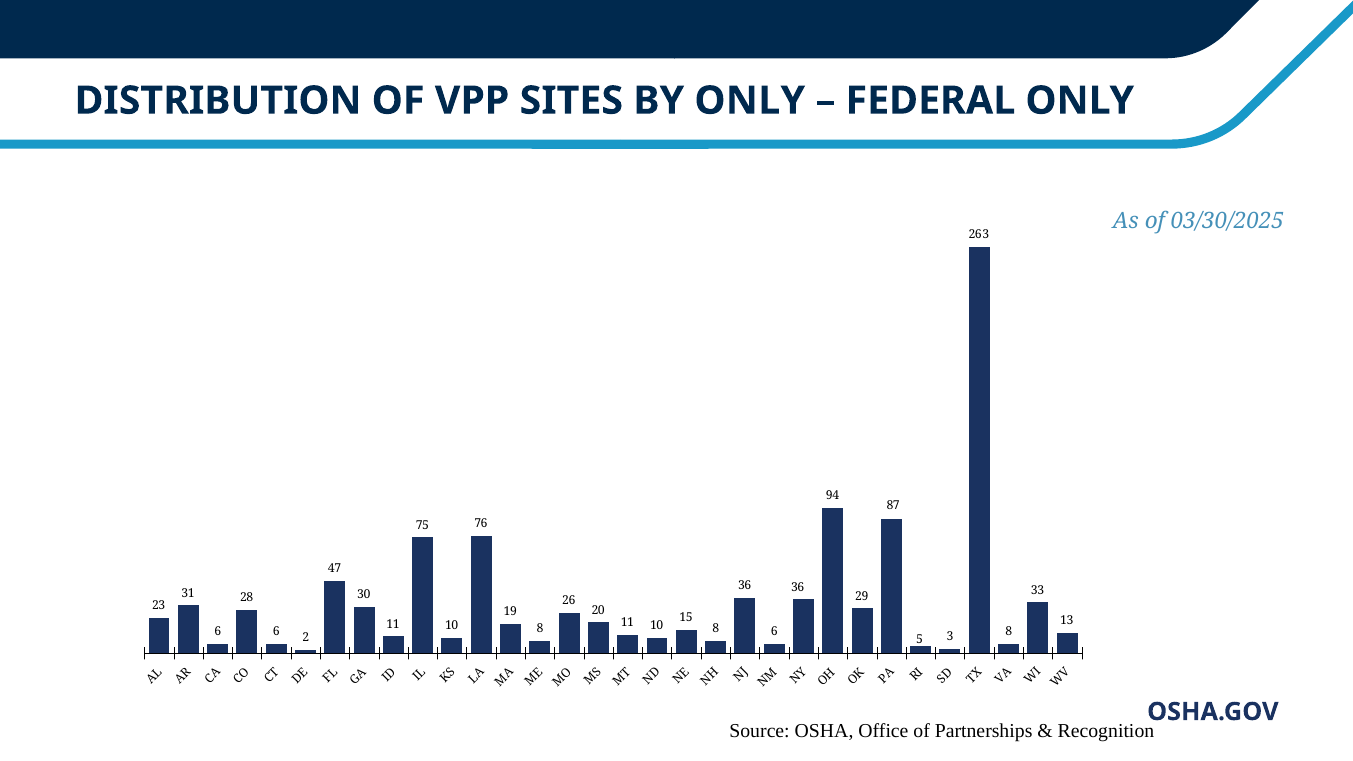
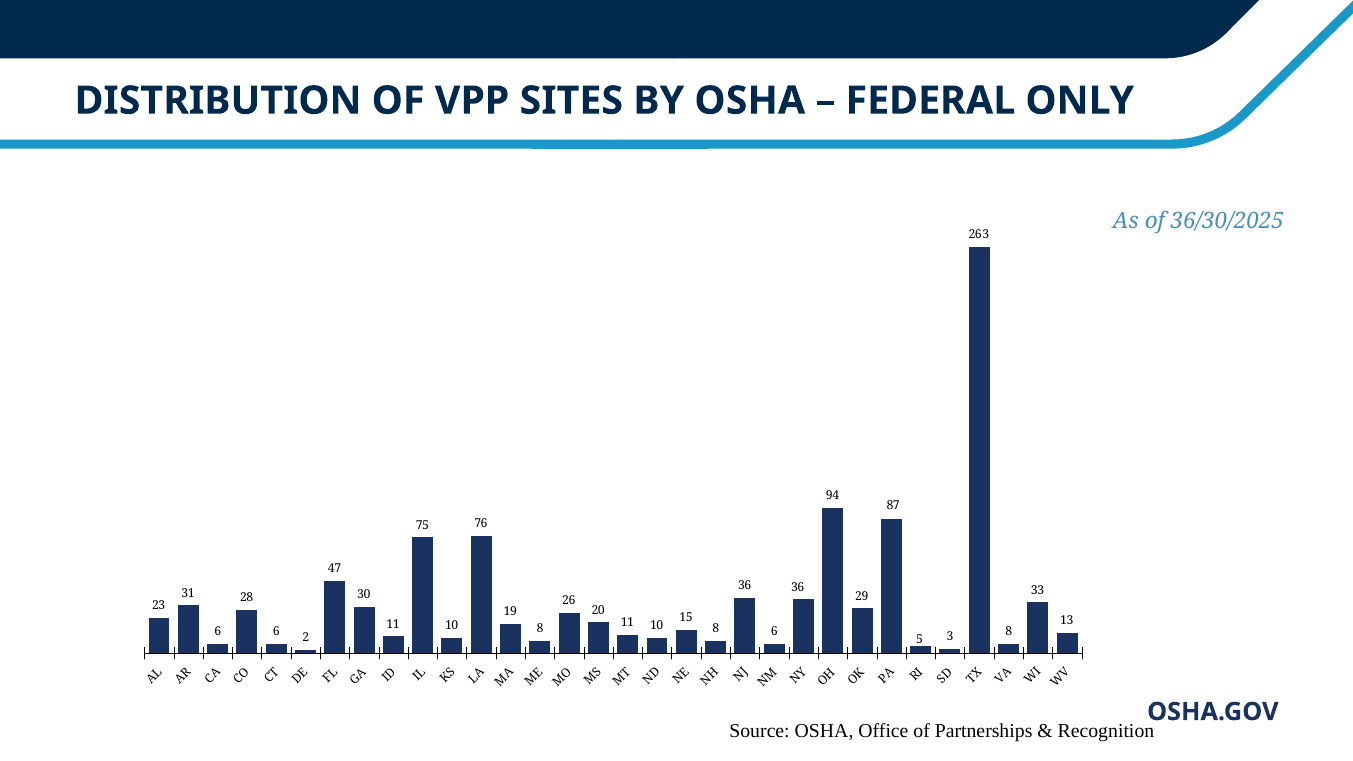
BY ONLY: ONLY -> OSHA (750, 101)
03/30/2025: 03/30/2025 -> 36/30/2025 (1227, 221)
